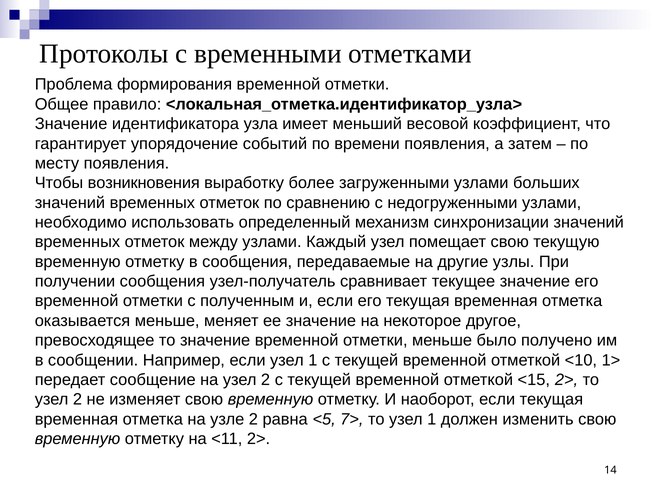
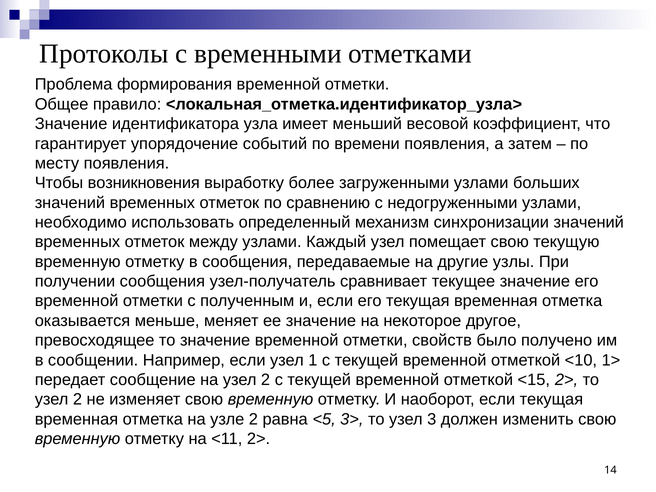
отметки меньше: меньше -> свойств (442, 340)
7>: 7> -> 3> (352, 419)
то узел 1: 1 -> 3 (432, 419)
